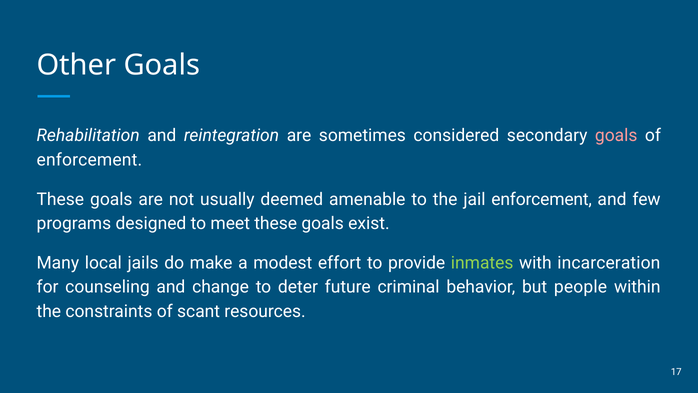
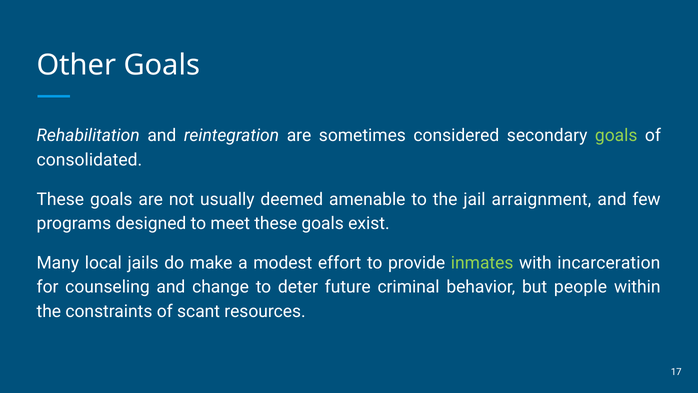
goals colour: pink -> light green (616, 136)
enforcement: enforcement -> consolidated (89, 160)
jail enforcement: enforcement -> arraignment (541, 199)
